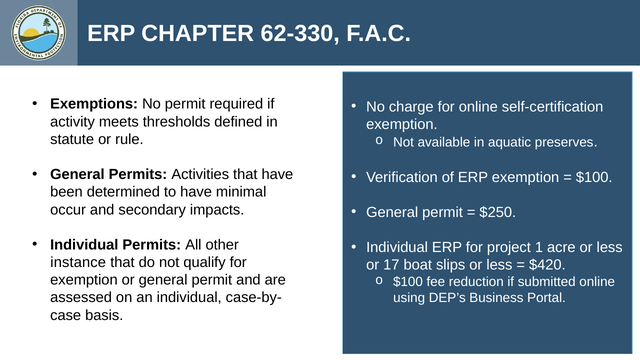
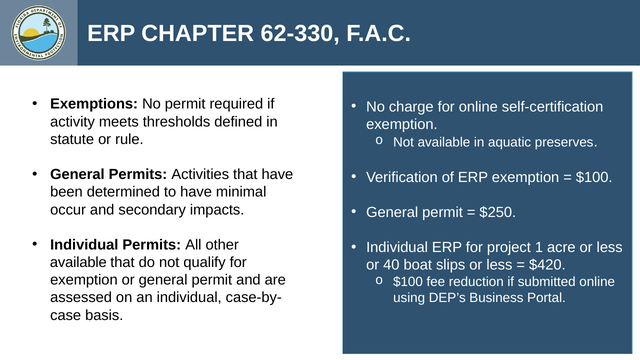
instance: instance -> available (78, 262)
17: 17 -> 40 (391, 265)
